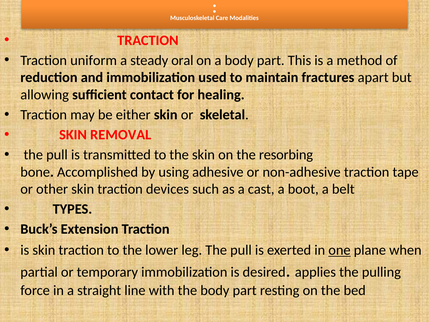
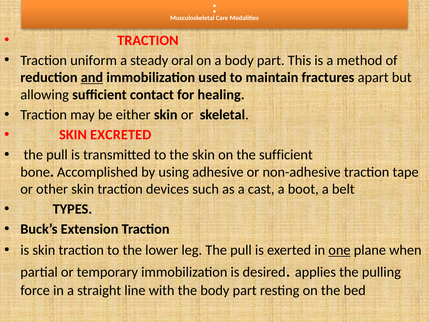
and underline: none -> present (92, 77)
REMOVAL: REMOVAL -> EXCRETED (121, 135)
the resorbing: resorbing -> sufficient (286, 155)
